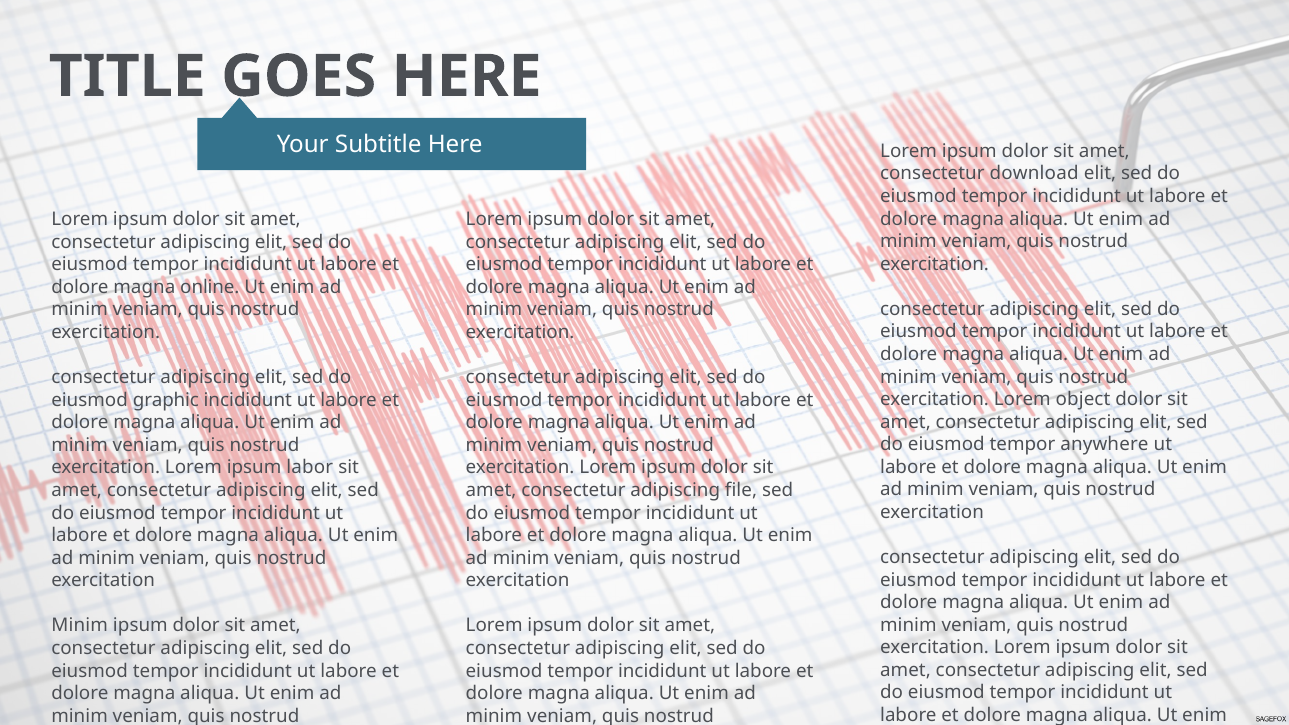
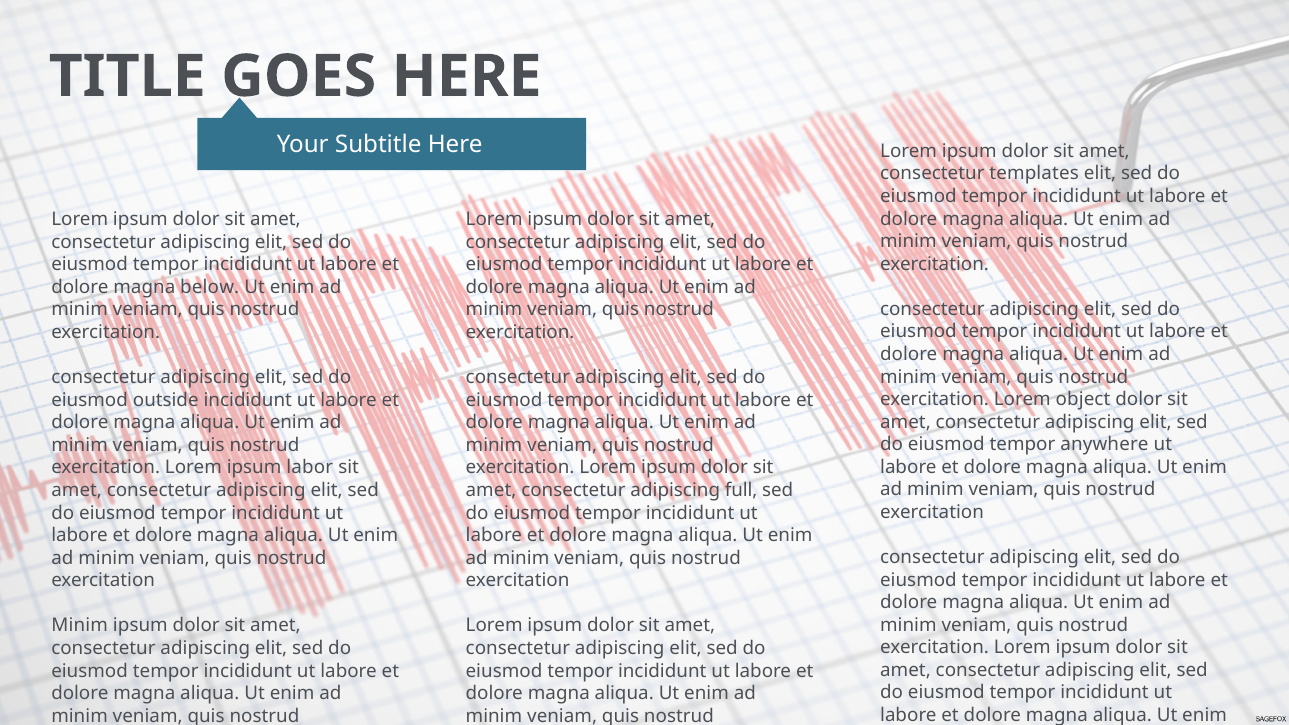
download: download -> templates (1034, 174)
online: online -> below (210, 287)
graphic: graphic -> outside (166, 400)
file: file -> full (741, 490)
